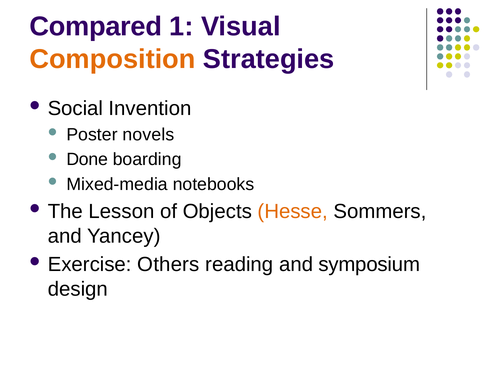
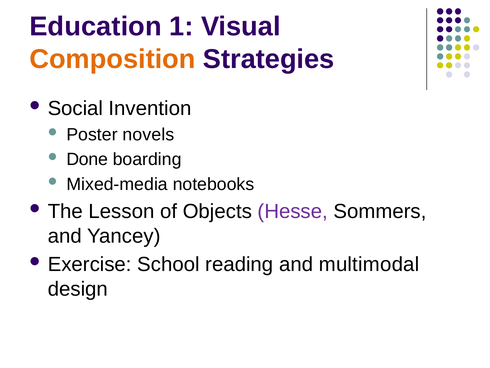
Compared: Compared -> Education (96, 26)
Hesse colour: orange -> purple (293, 211)
Others: Others -> School (168, 264)
symposium: symposium -> multimodal (369, 264)
